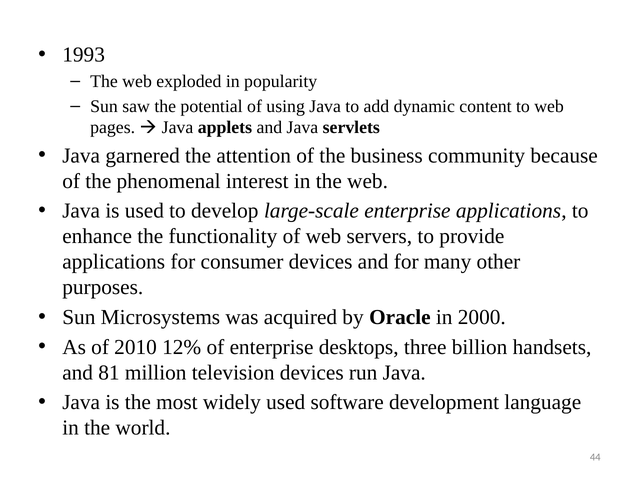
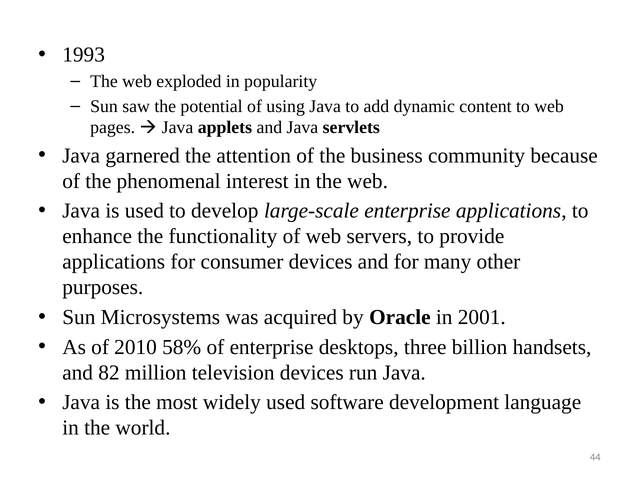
2000: 2000 -> 2001 (482, 317)
12%: 12% -> 58% (182, 347)
81: 81 -> 82 (109, 373)
